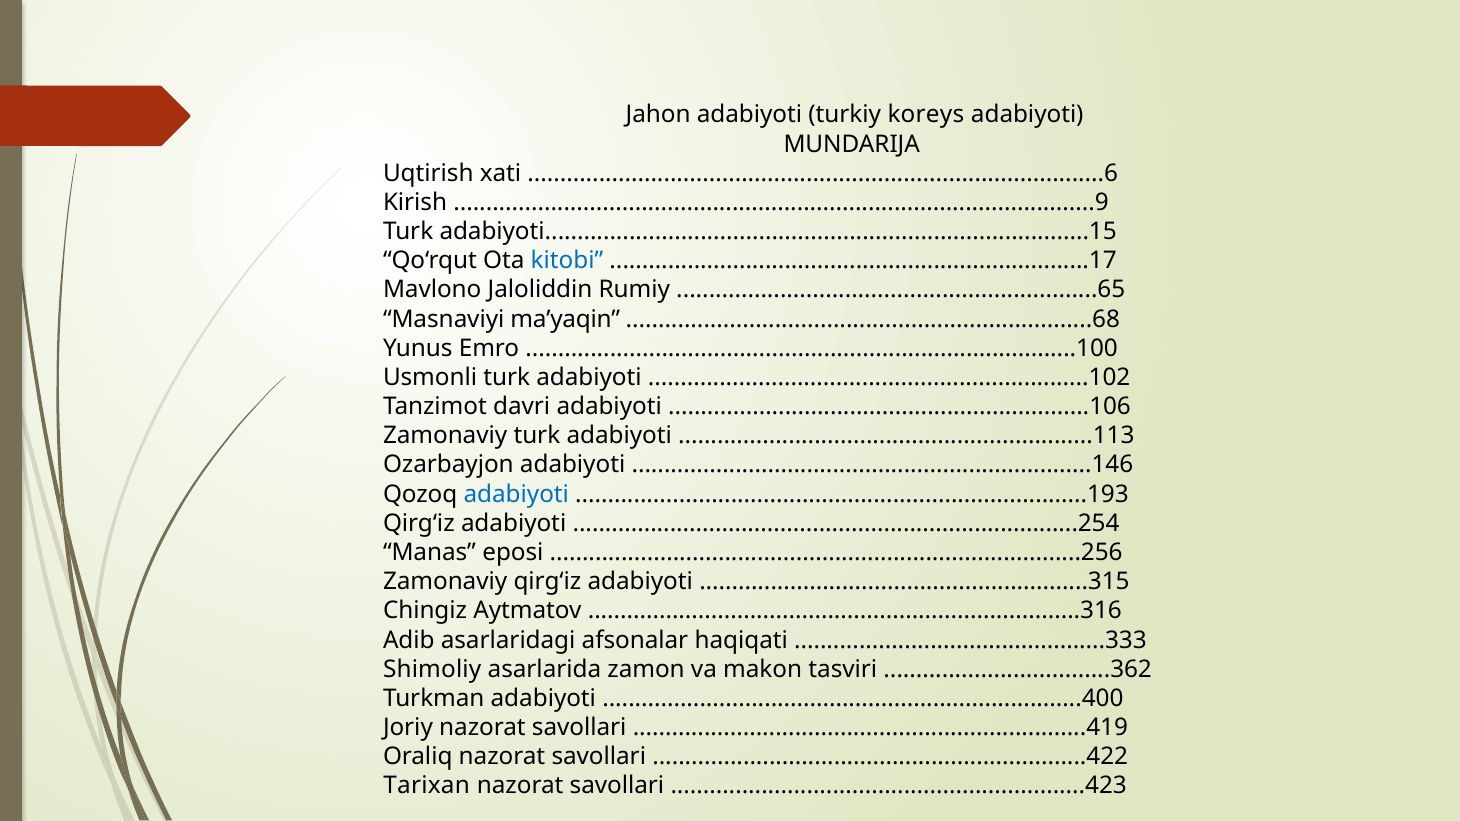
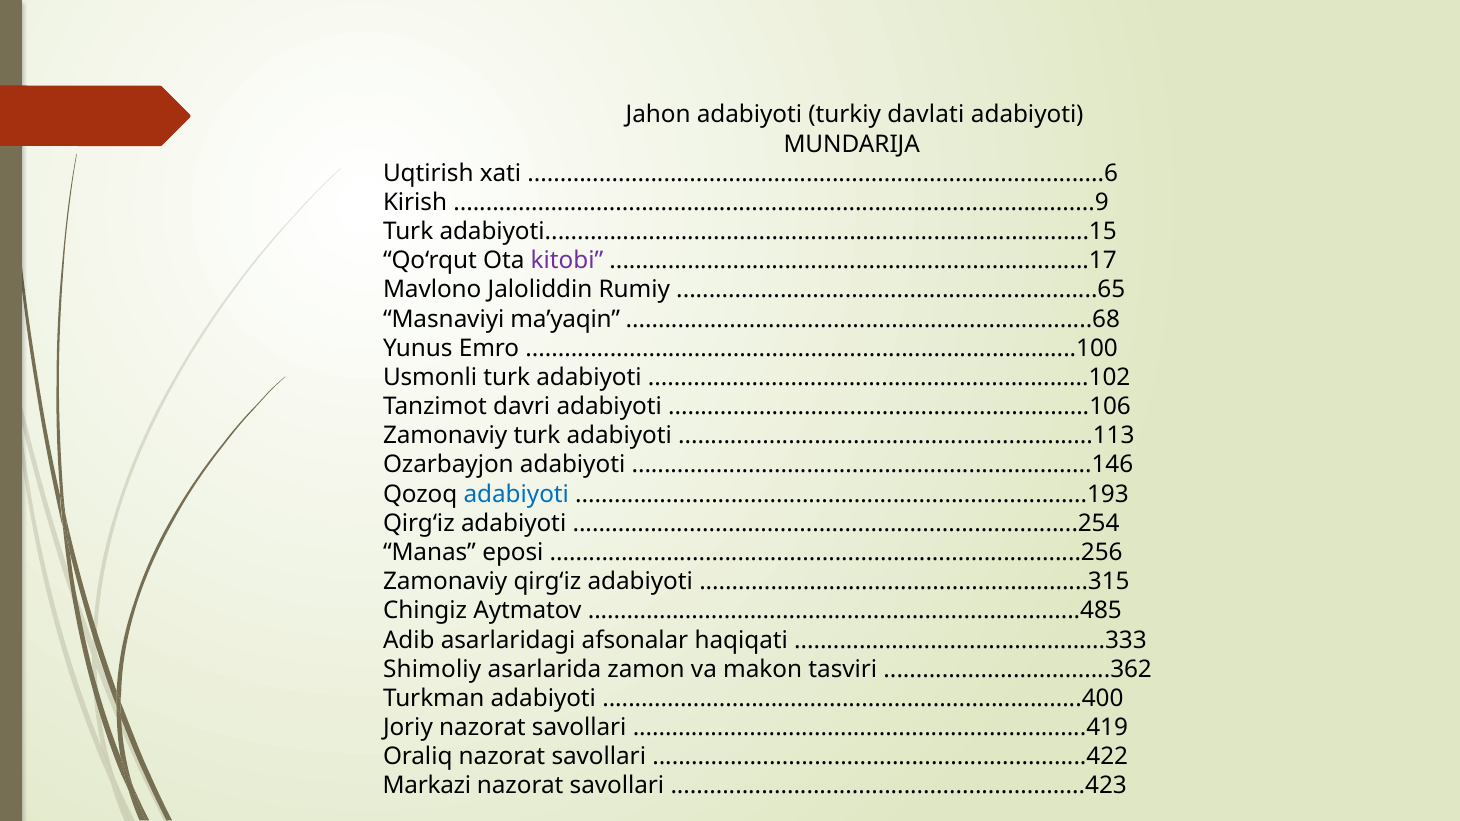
koreys: koreys -> davlati (926, 115)
kitobi colour: blue -> purple (567, 261)
............................................................................316: ............................................................................316 -> ............................................................................485 (855, 611)
Tarixan: Tarixan -> Markazi (427, 786)
